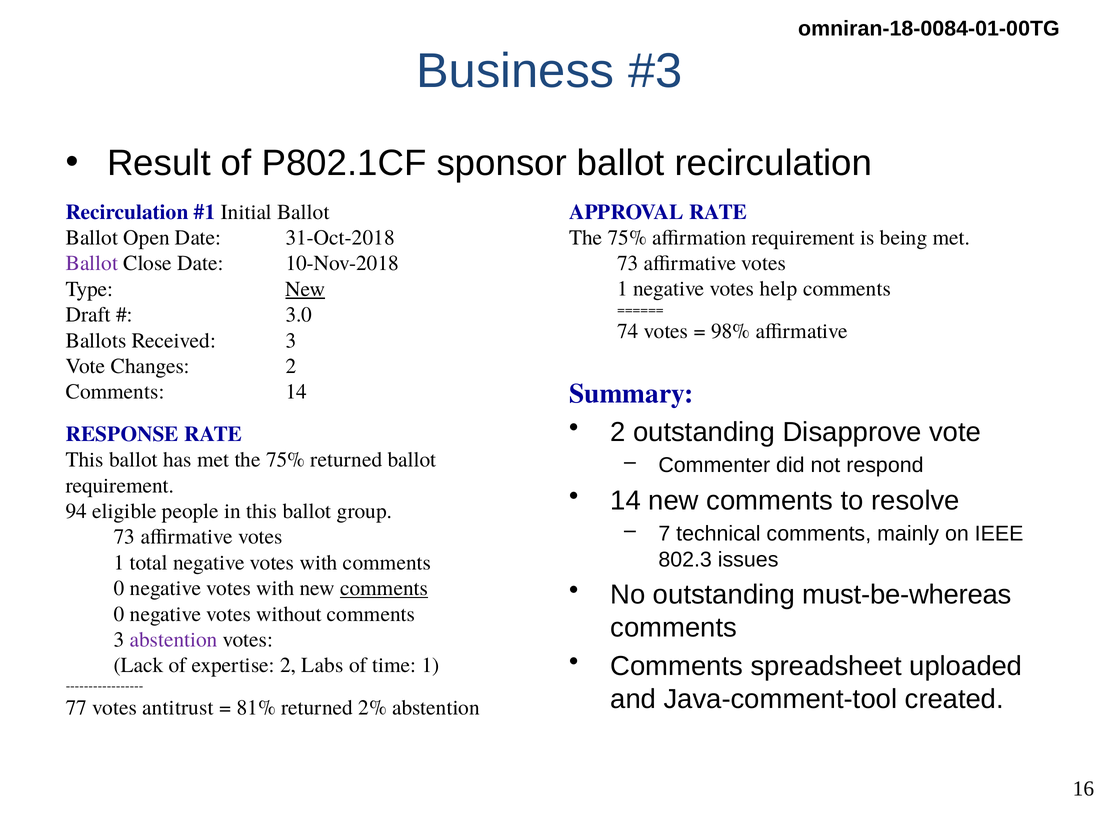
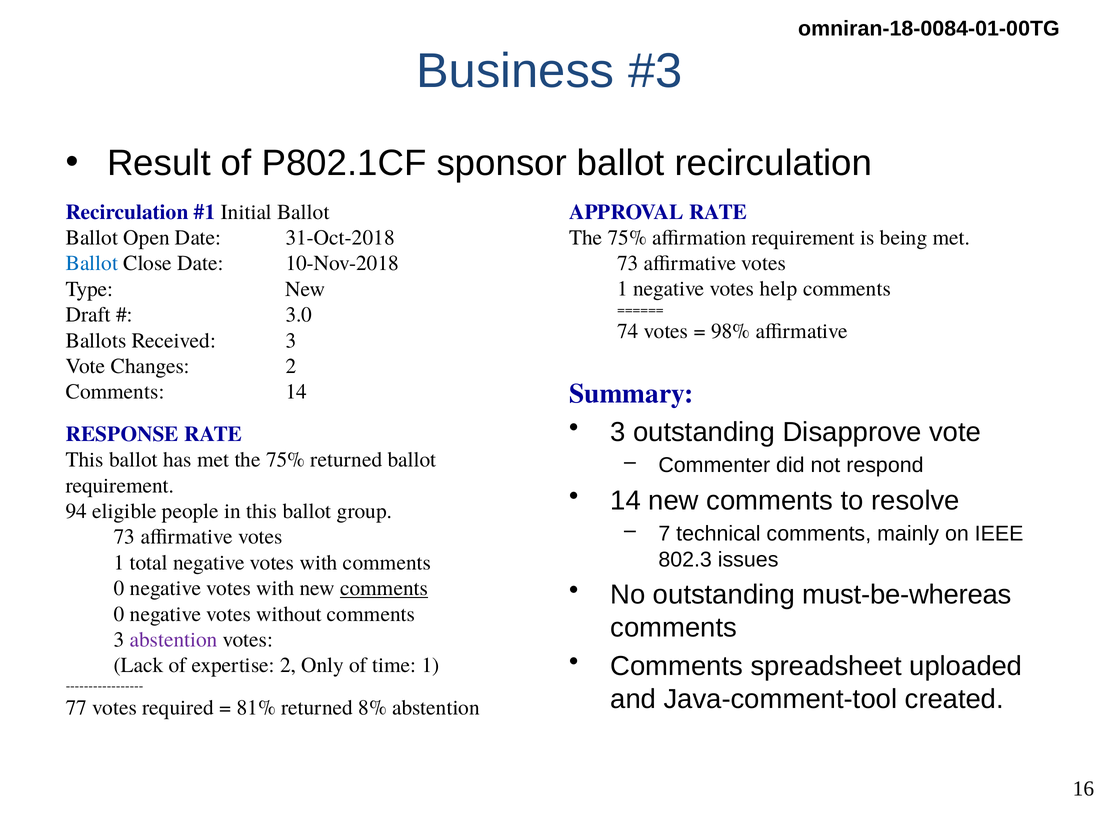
Ballot colour: purple -> blue (92, 263)
New underline: present -> none (305, 289)
2: 2 -> 3 (618, 432)
Labs: Labs -> Only (323, 666)
antitrust: antitrust -> required (178, 708)
2%: 2% -> 8% (373, 708)
